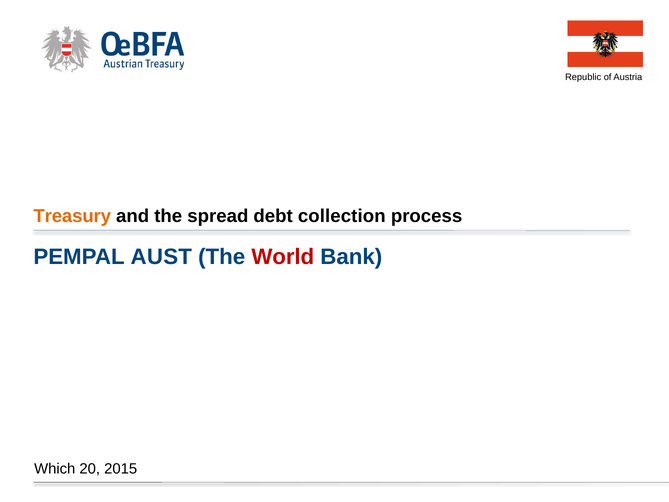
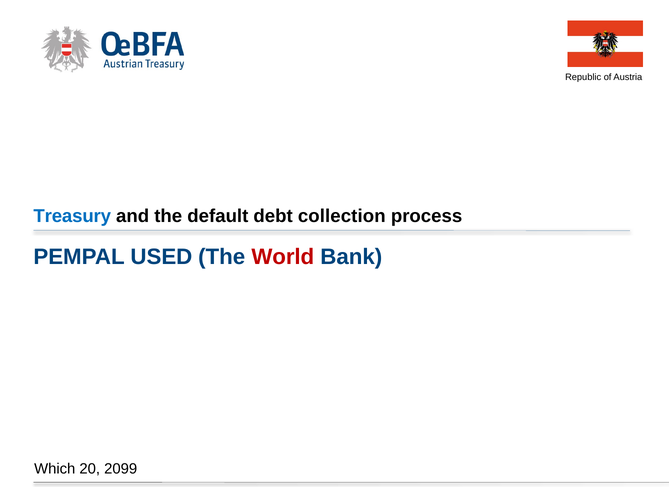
Treasury colour: orange -> blue (72, 216)
spread: spread -> default (218, 216)
AUST: AUST -> USED (161, 257)
2015: 2015 -> 2099 (121, 469)
